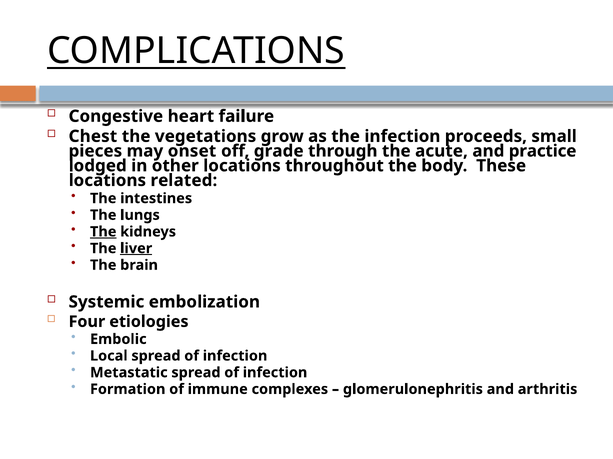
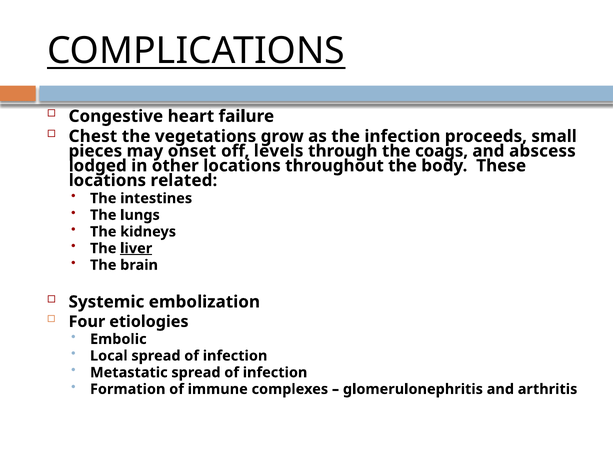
grade: grade -> levels (279, 151)
acute: acute -> coags (442, 151)
practice: practice -> abscess (542, 151)
The underline: present -> none (103, 232)
